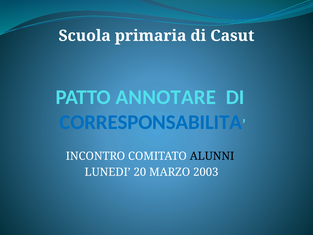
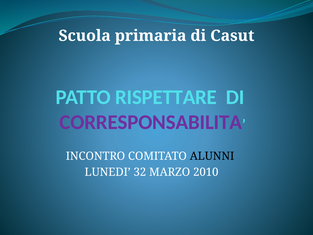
ANNOTARE: ANNOTARE -> RISPETTARE (166, 97)
CORRESPONSABILITA colour: blue -> purple (151, 122)
20: 20 -> 32 (140, 172)
2003: 2003 -> 2010 (206, 172)
